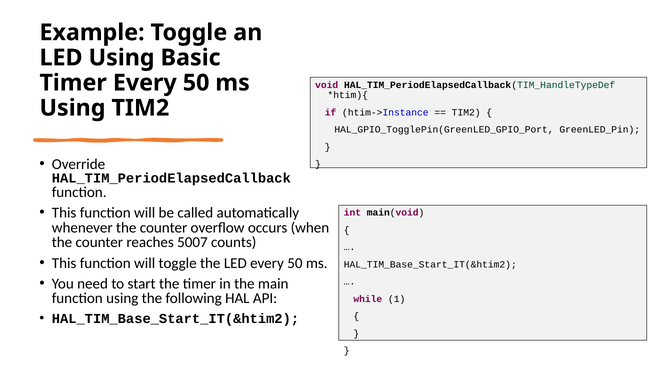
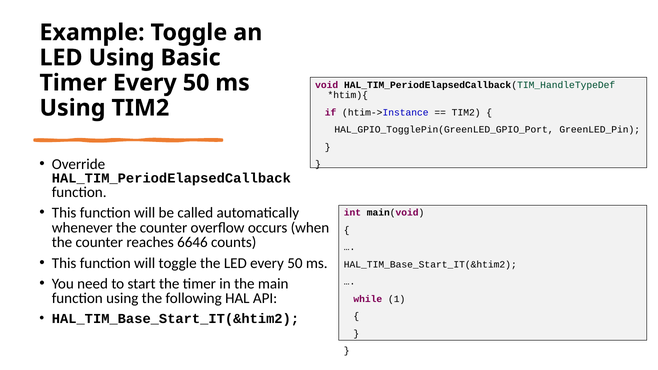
5007: 5007 -> 6646 (192, 242)
